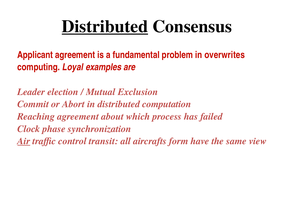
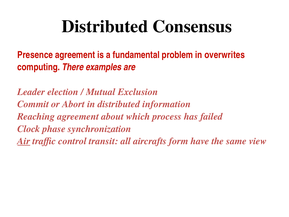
Distributed underline: present -> none (105, 27)
Applicant: Applicant -> Presence (35, 55)
Loyal: Loyal -> There (73, 67)
computation: computation -> information (167, 104)
